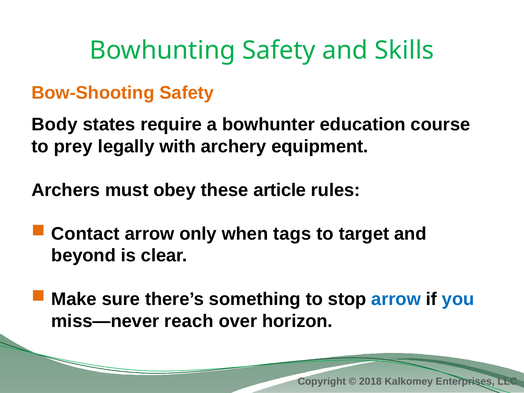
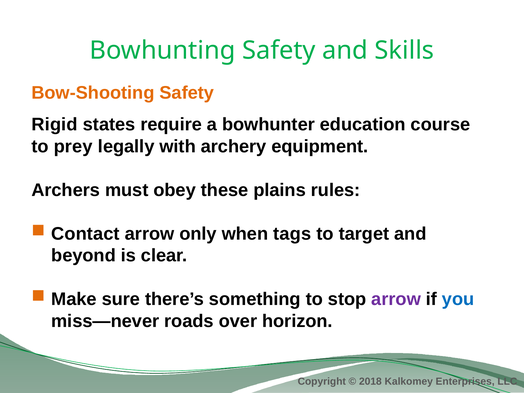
Body: Body -> Rigid (55, 125)
article: article -> plains (280, 190)
arrow colour: blue -> purple (396, 299)
reach: reach -> roads (189, 321)
